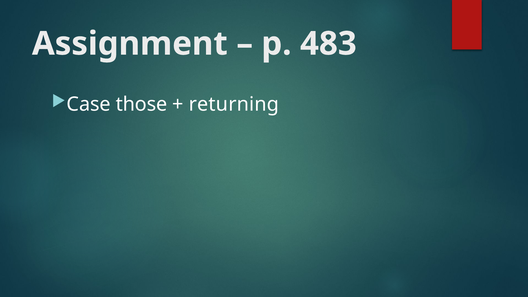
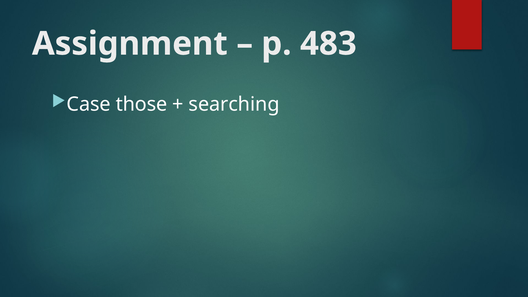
returning: returning -> searching (234, 104)
